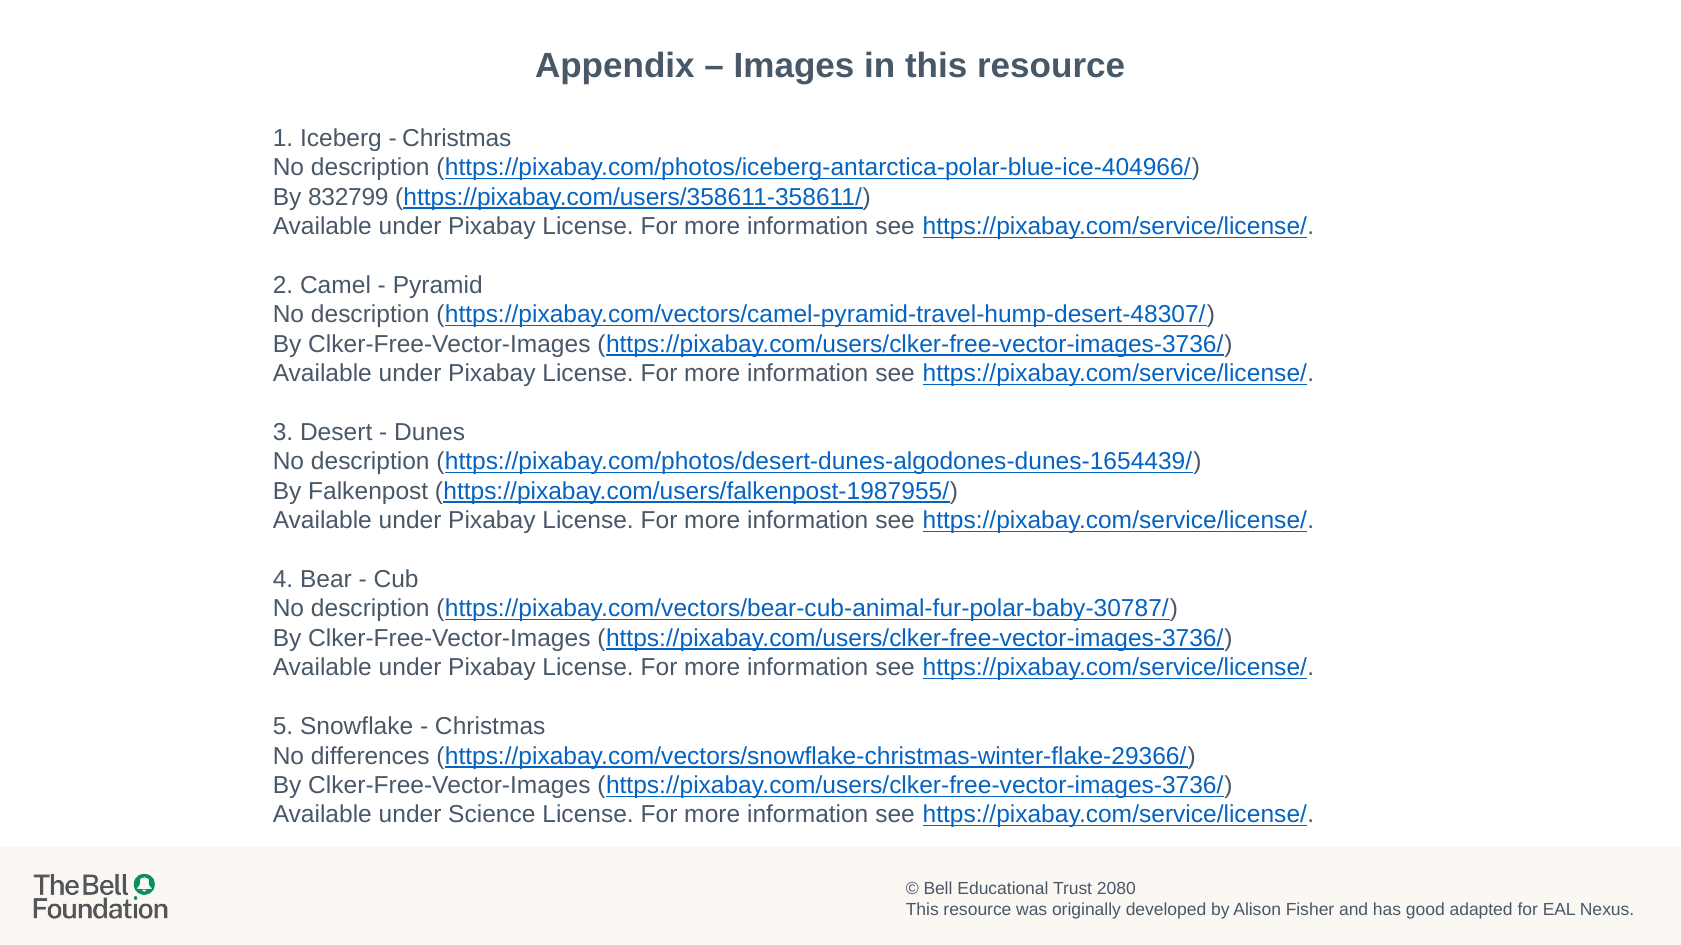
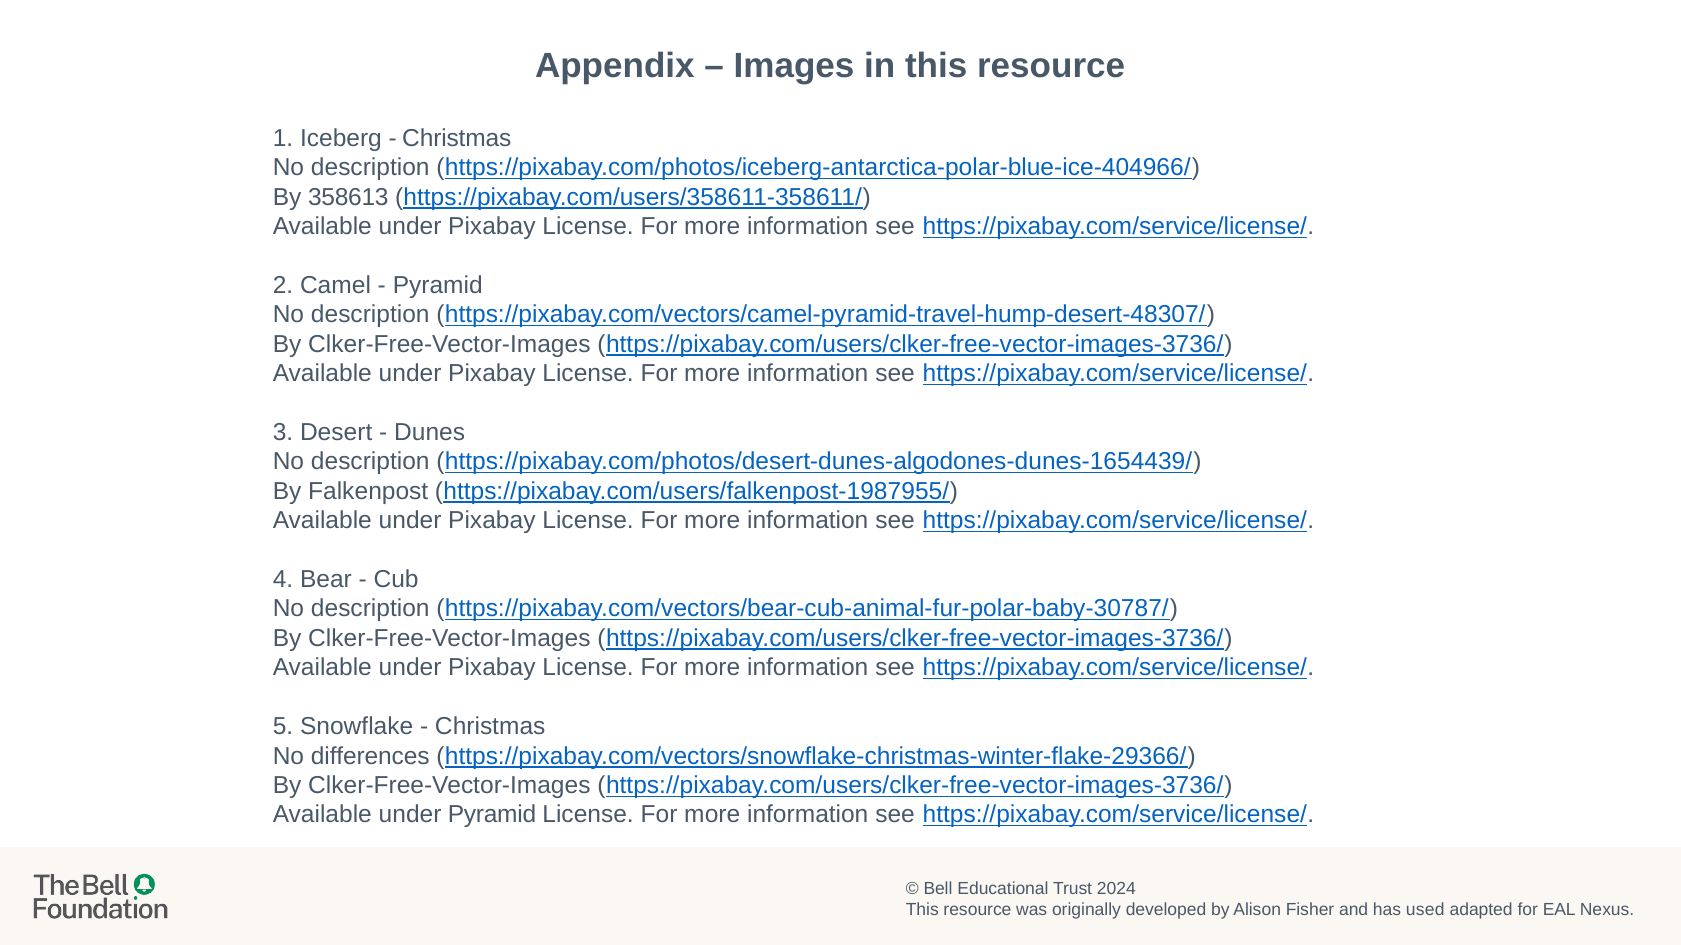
832799: 832799 -> 358613 (348, 197)
under Science: Science -> Pyramid (492, 815)
2080: 2080 -> 2024 (1116, 889)
good: good -> used (1425, 910)
